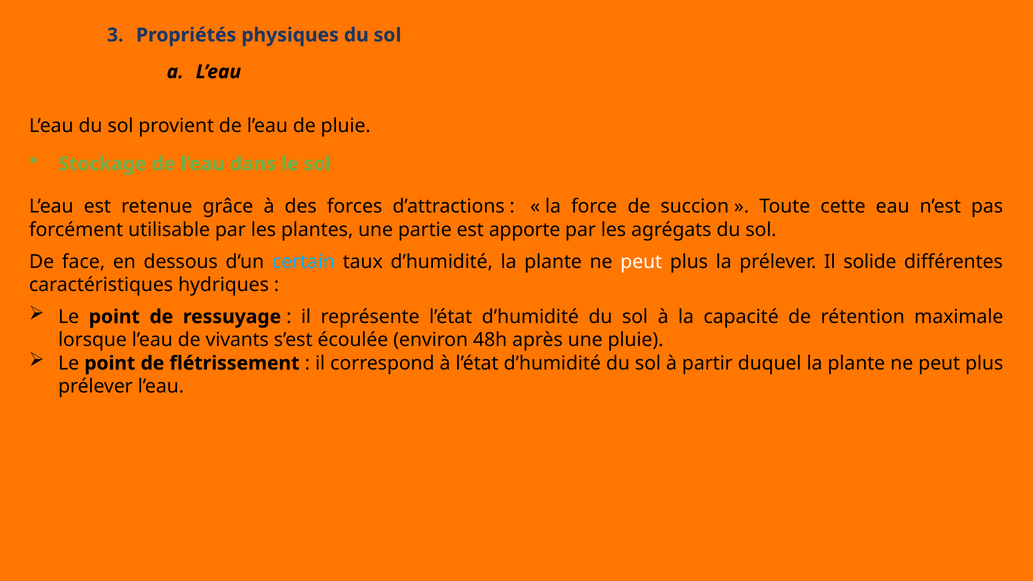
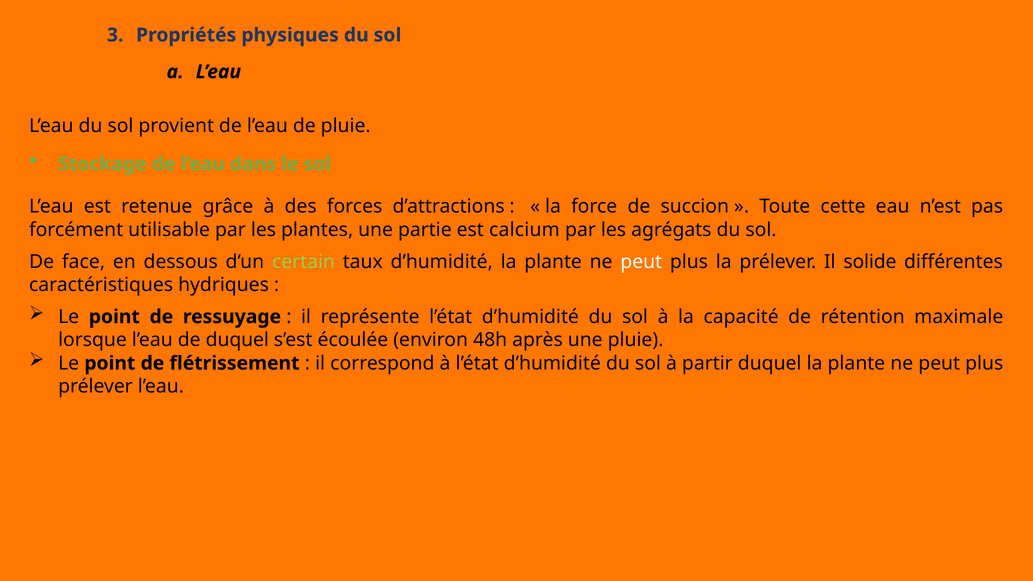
apporte: apporte -> calcium (524, 230)
certain colour: light blue -> light green (303, 262)
de vivants: vivants -> duquel (237, 340)
